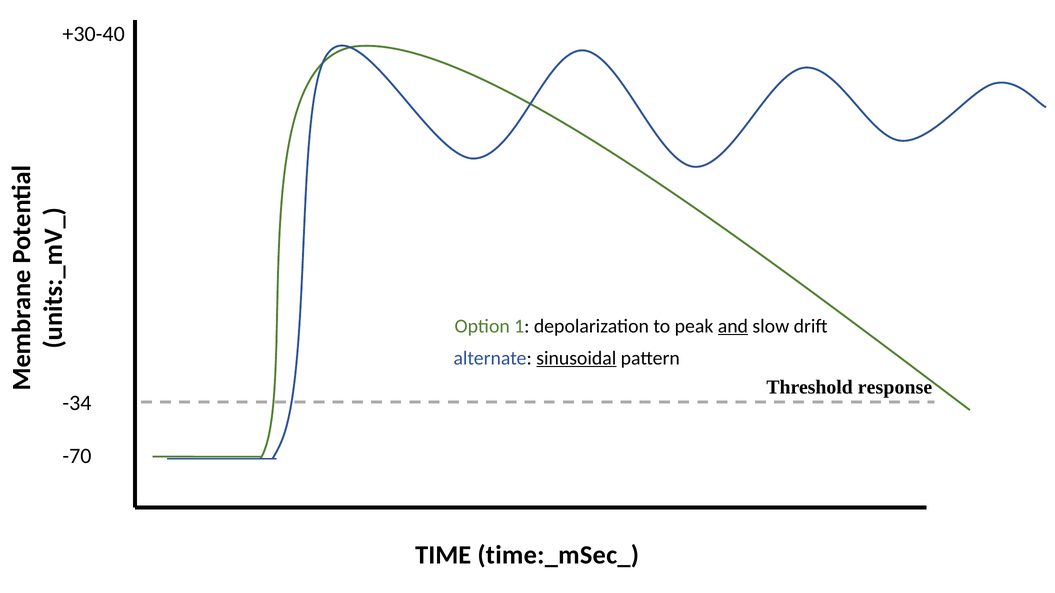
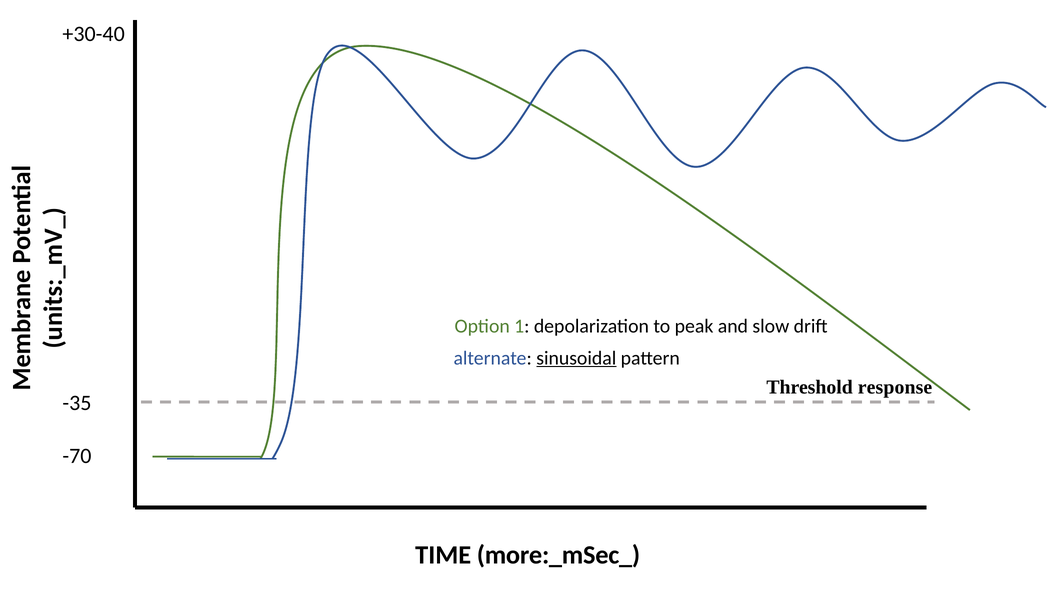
and underline: present -> none (733, 326)
-34: -34 -> -35 (77, 404)
time:_mSec_: time:_mSec_ -> more:_mSec_ (558, 556)
